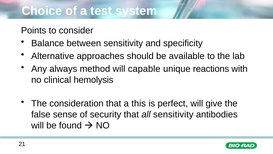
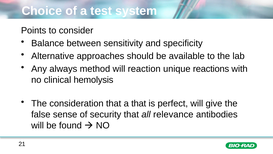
capable: capable -> reaction (144, 69)
a this: this -> that (139, 103)
all sensitivity: sensitivity -> relevance (173, 114)
